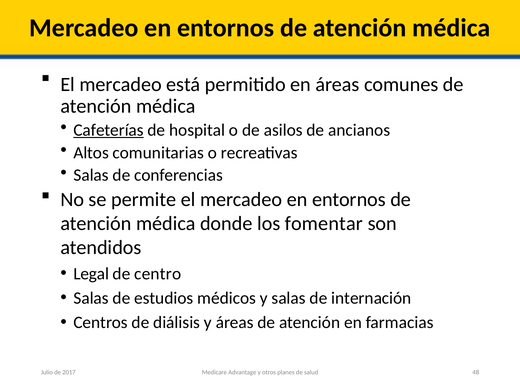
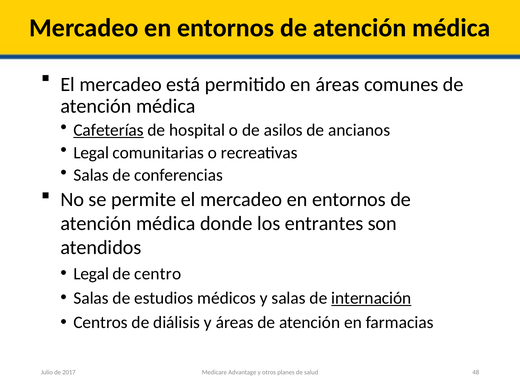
Altos: Altos -> Legal (91, 153)
fomentar: fomentar -> entrantes (324, 224)
internación underline: none -> present (371, 298)
